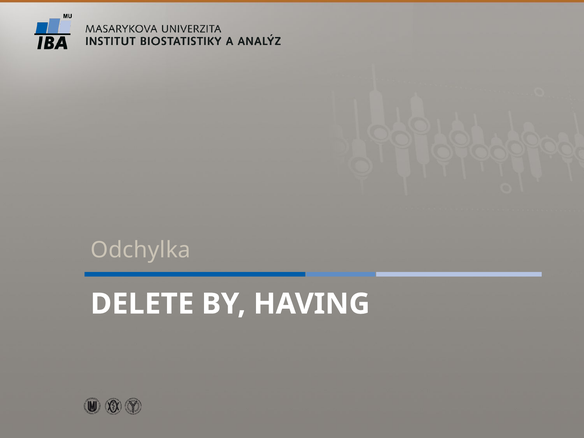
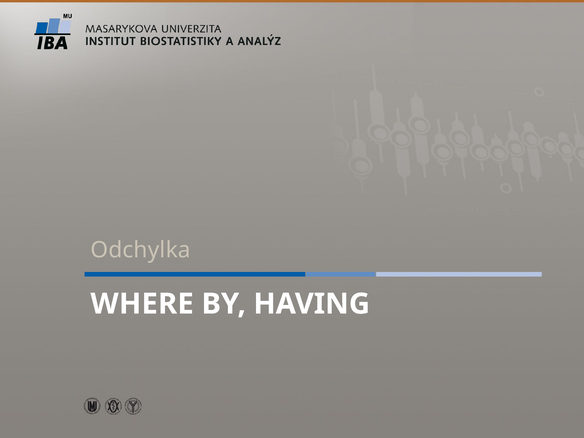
DELETE: DELETE -> WHERE (142, 304)
